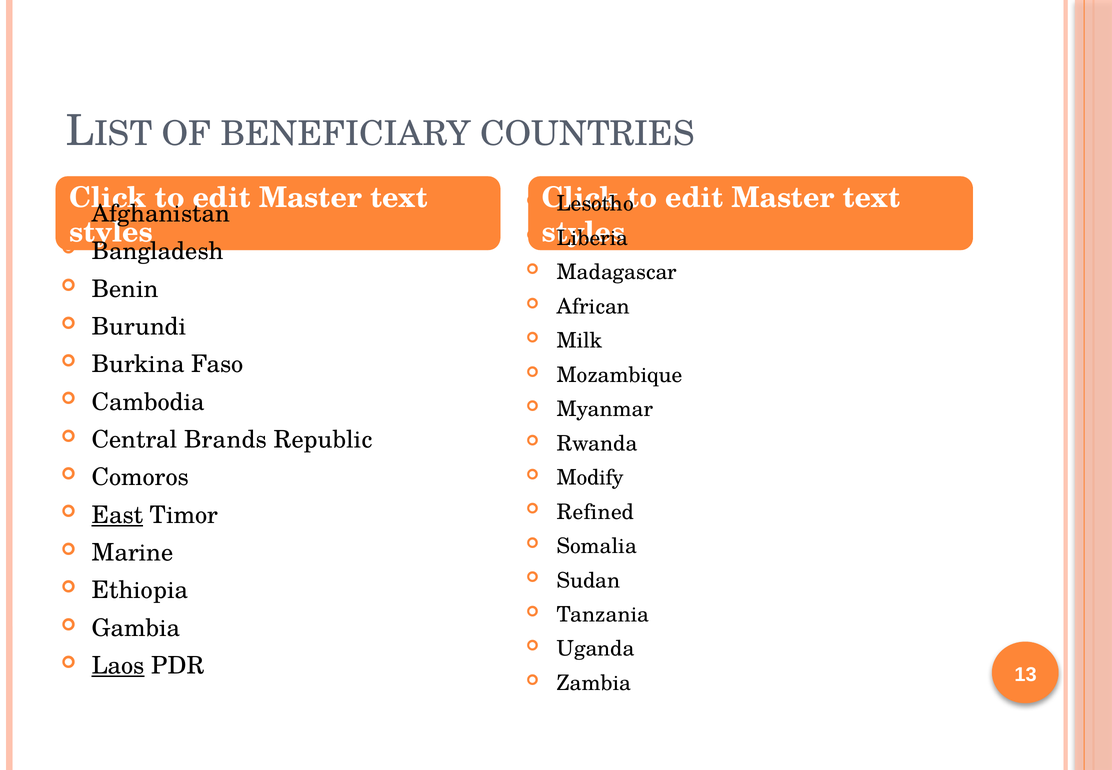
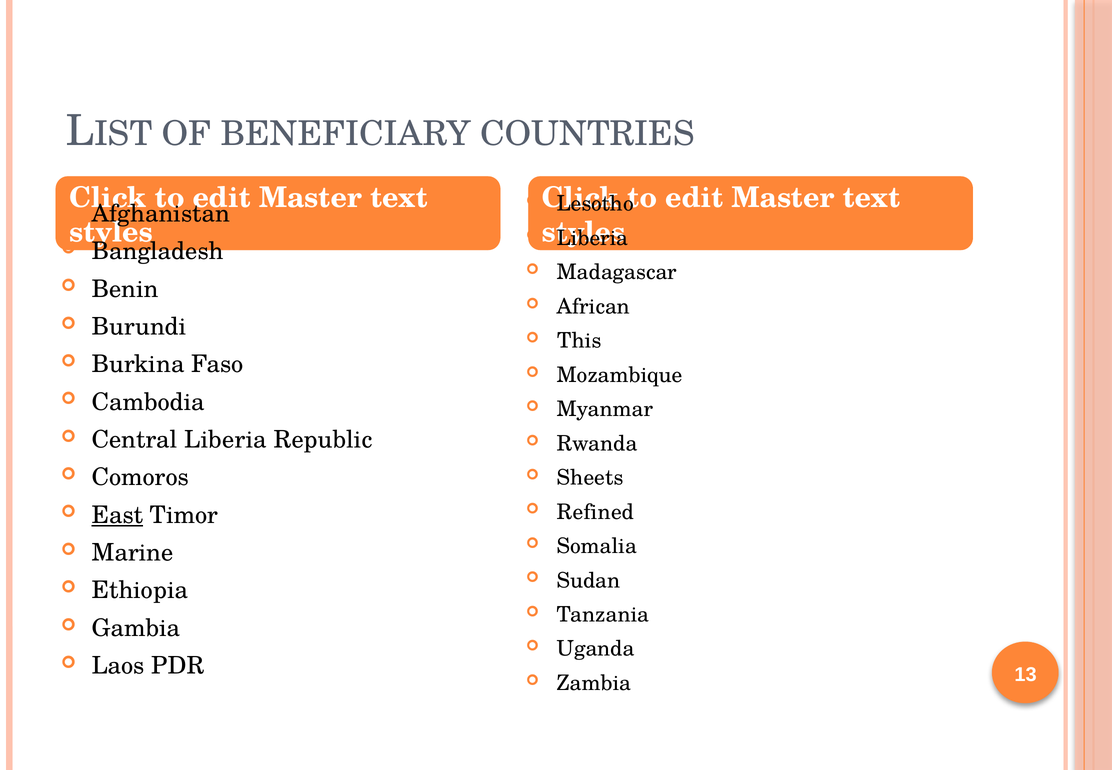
Milk: Milk -> This (579, 341)
Central Brands: Brands -> Liberia (226, 440)
Modify: Modify -> Sheets (590, 478)
Laos underline: present -> none (118, 666)
